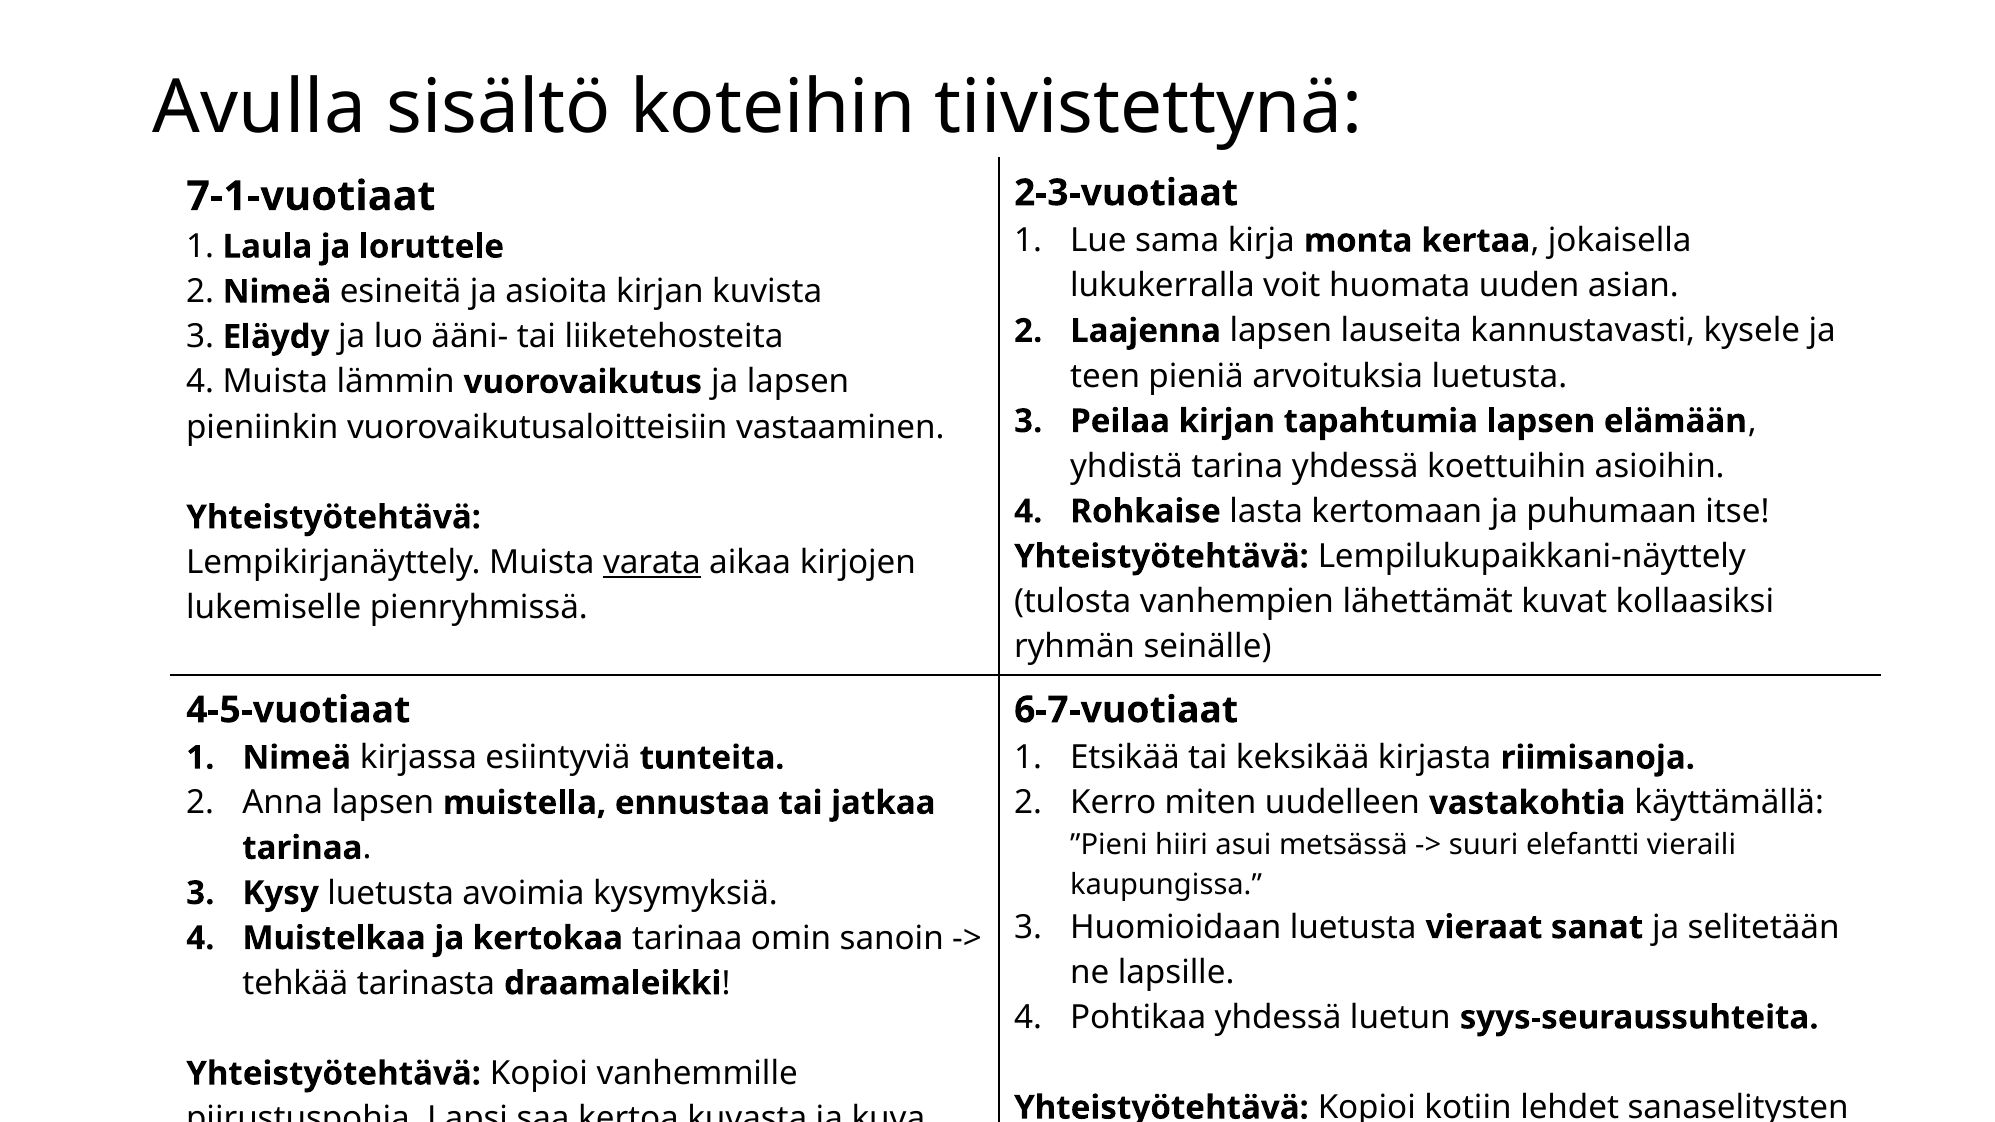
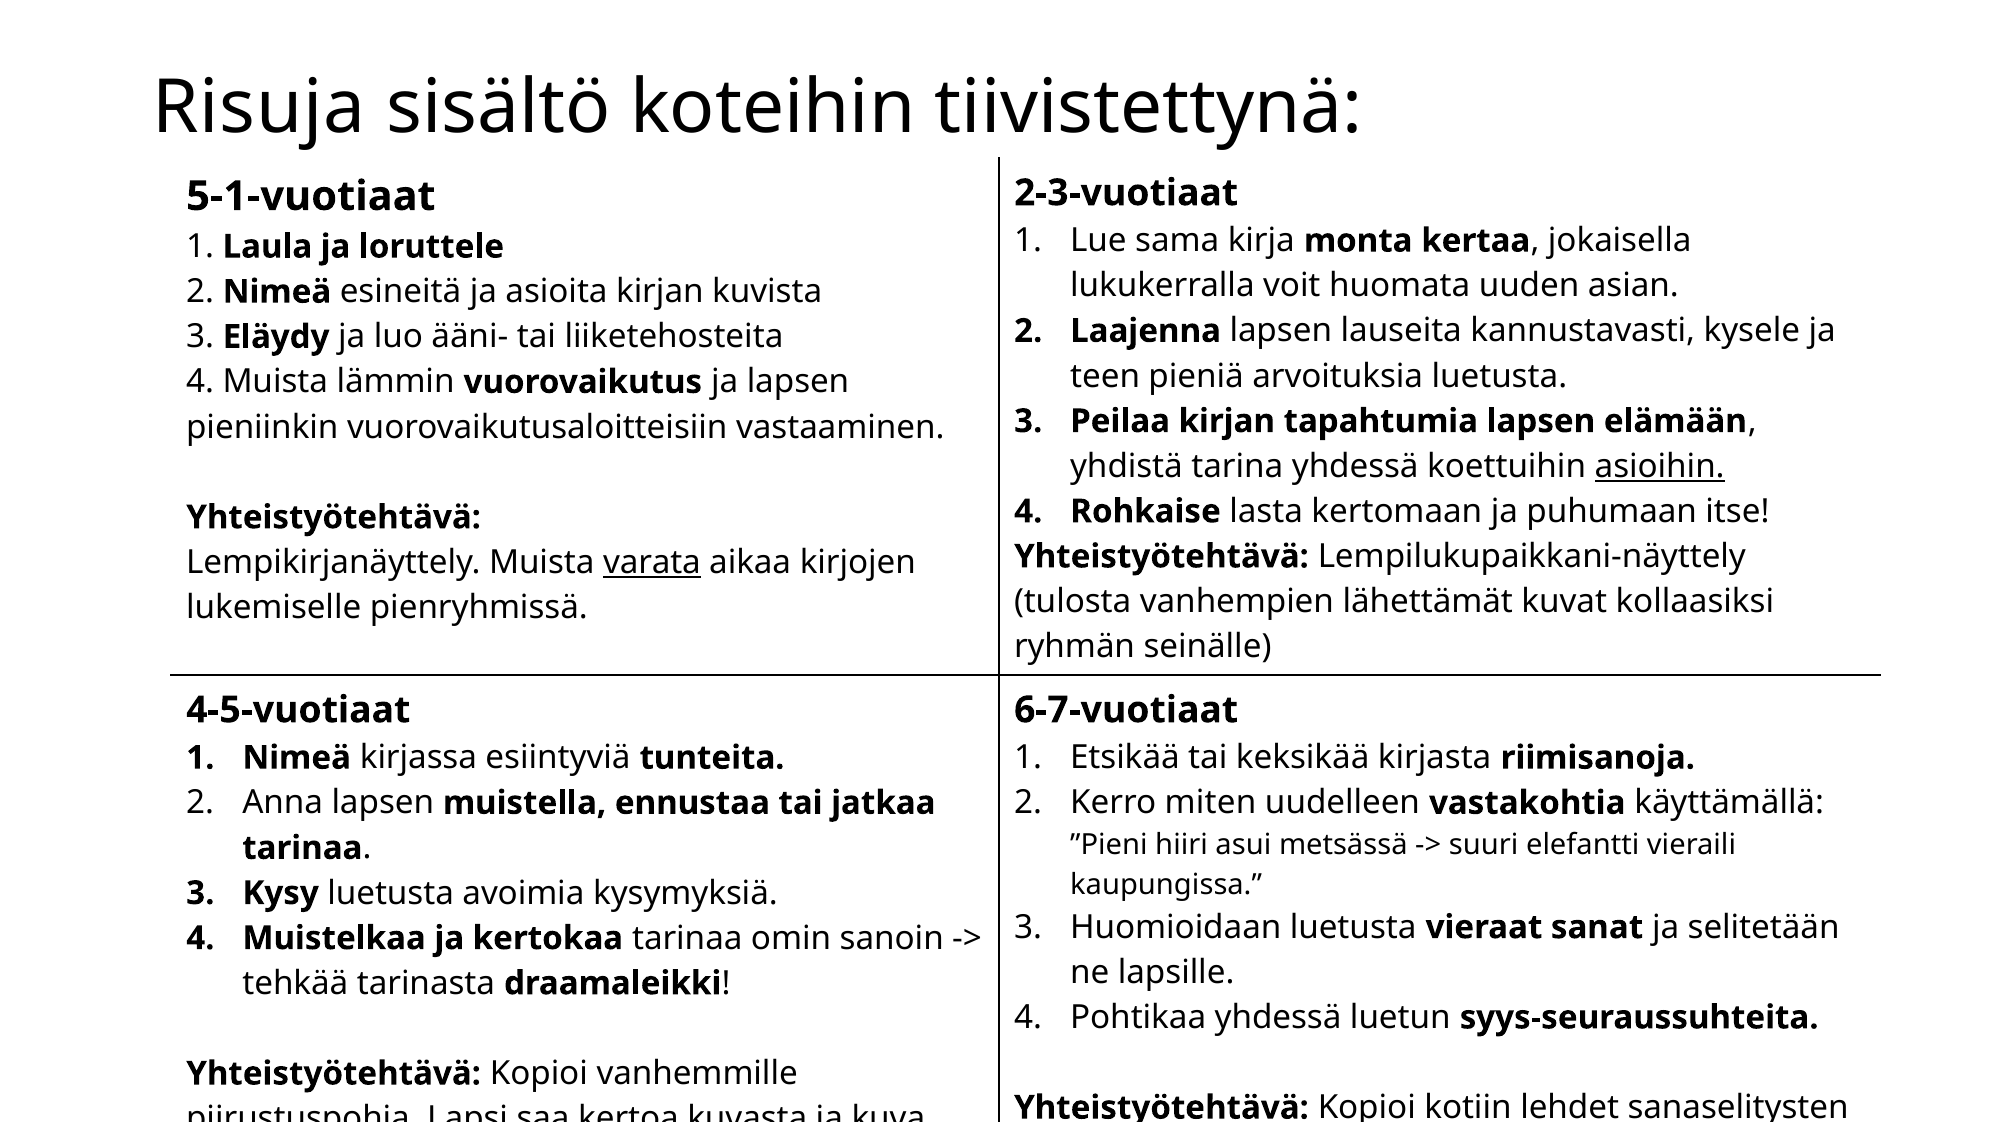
Avulla: Avulla -> Risuja (259, 108)
7-1-vuotiaat: 7-1-vuotiaat -> 5-1-vuotiaat (311, 196)
asioihin underline: none -> present (1660, 466)
